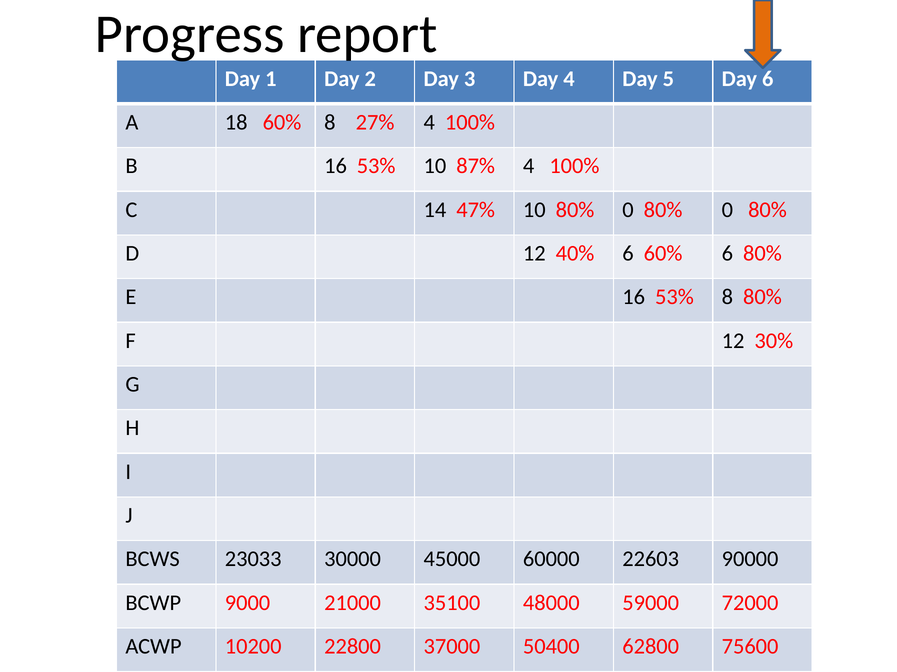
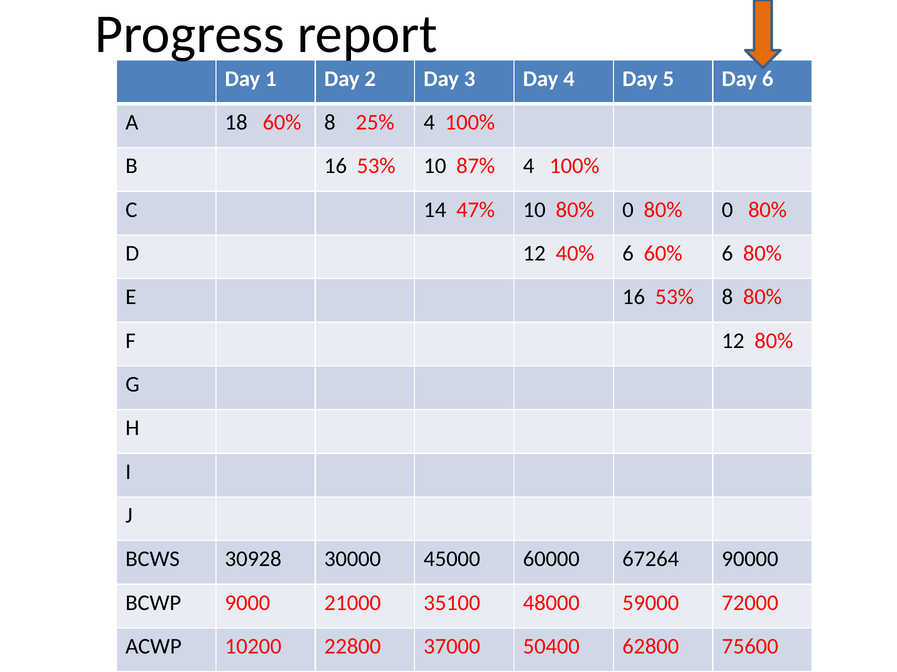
27%: 27% -> 25% (375, 122)
12 30%: 30% -> 80% (774, 341)
23033: 23033 -> 30928 (253, 560)
22603: 22603 -> 67264 (651, 560)
